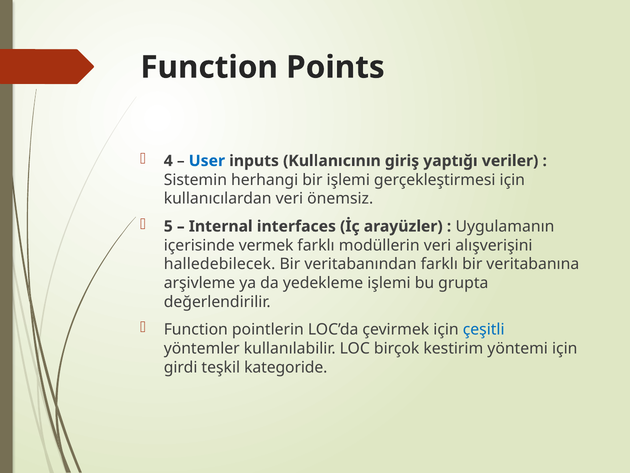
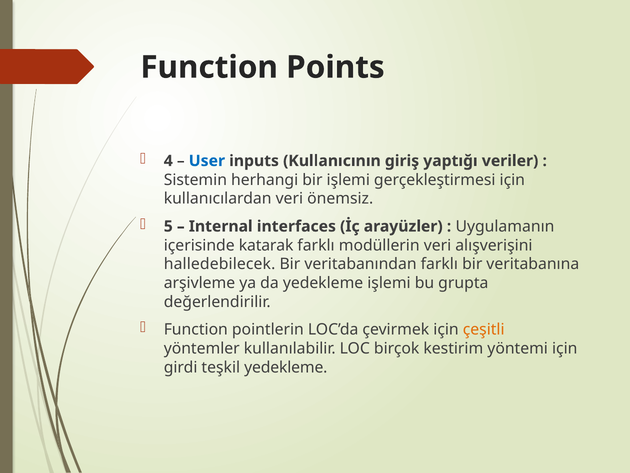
vermek: vermek -> katarak (266, 245)
çeşitli colour: blue -> orange (484, 329)
teşkil kategoride: kategoride -> yedekleme (286, 367)
